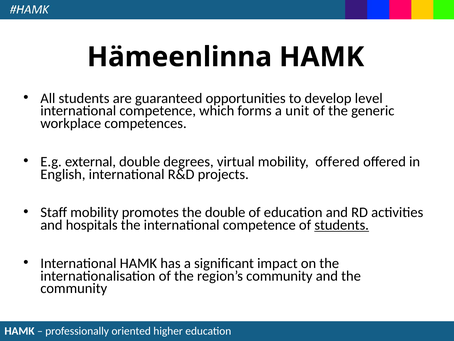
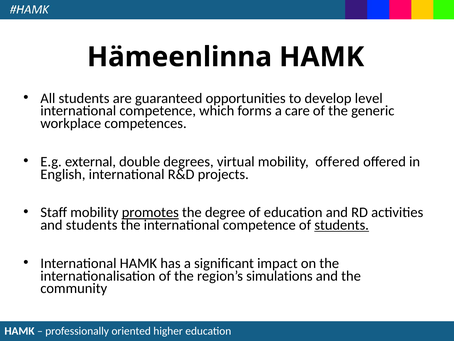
unit: unit -> care (297, 111)
promotes underline: none -> present (150, 212)
the double: double -> degree (225, 212)
and hospitals: hospitals -> students (92, 225)
region’s community: community -> simulations (279, 276)
